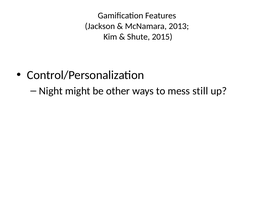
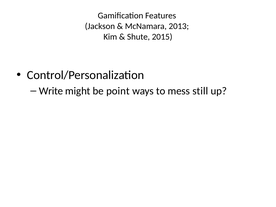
Night: Night -> Write (51, 91)
other: other -> point (118, 91)
